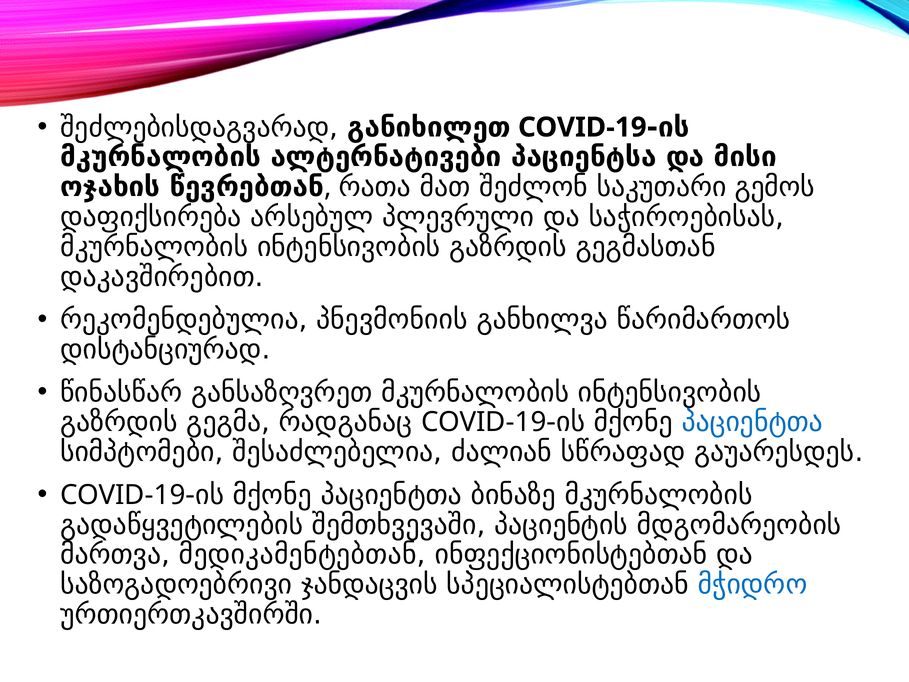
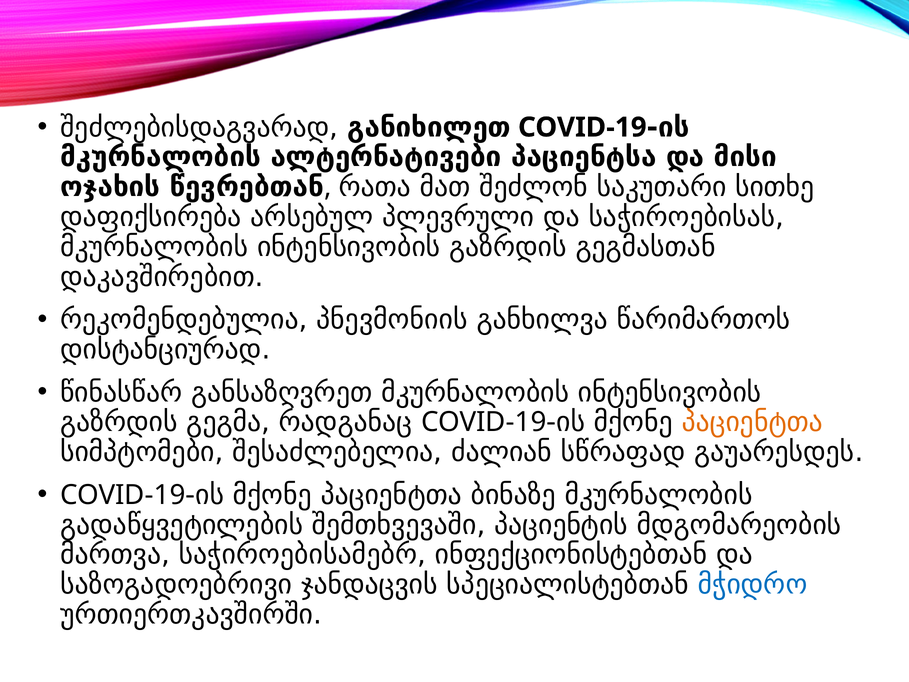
გემოს: გემოს -> სითხე (775, 187)
პაციენტთა colour: blue -> orange (752, 422)
მედიკამენტებთან: მედიკამენტებთან -> საჭიროებისამებრ (302, 555)
